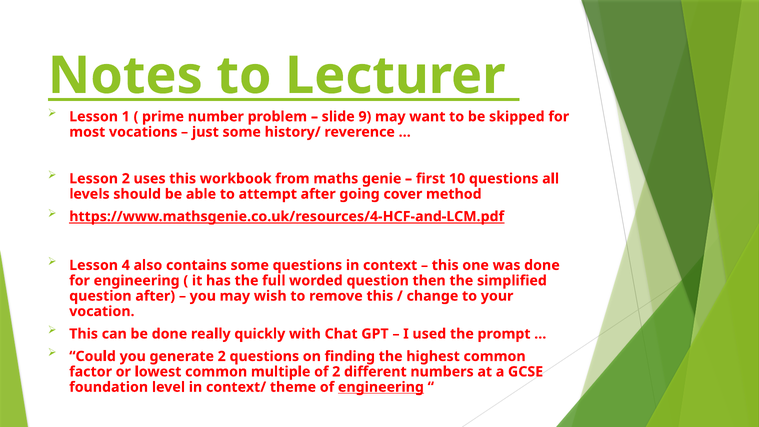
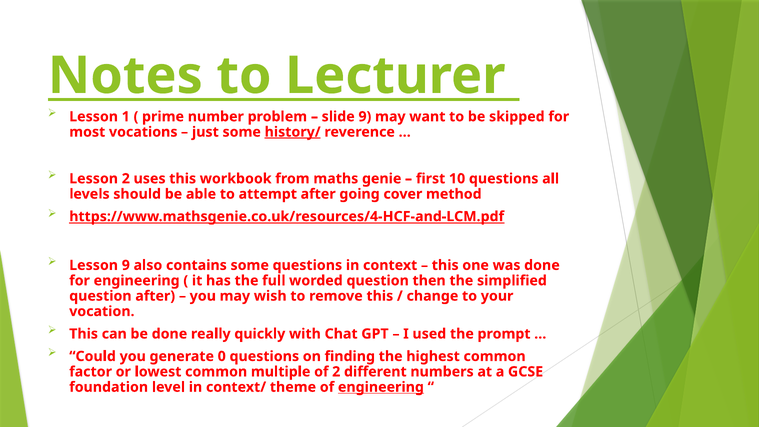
history/ underline: none -> present (293, 132)
Lesson 4: 4 -> 9 (126, 265)
generate 2: 2 -> 0 (222, 356)
